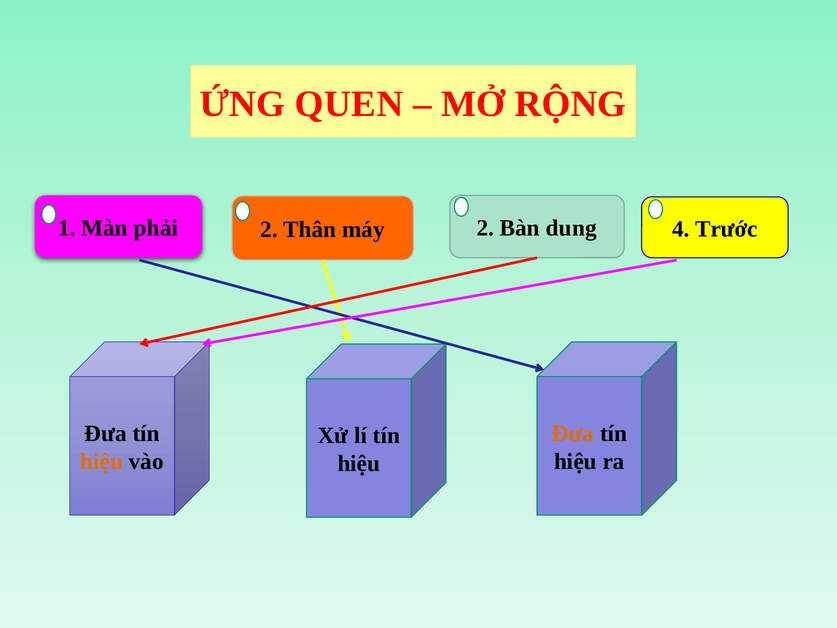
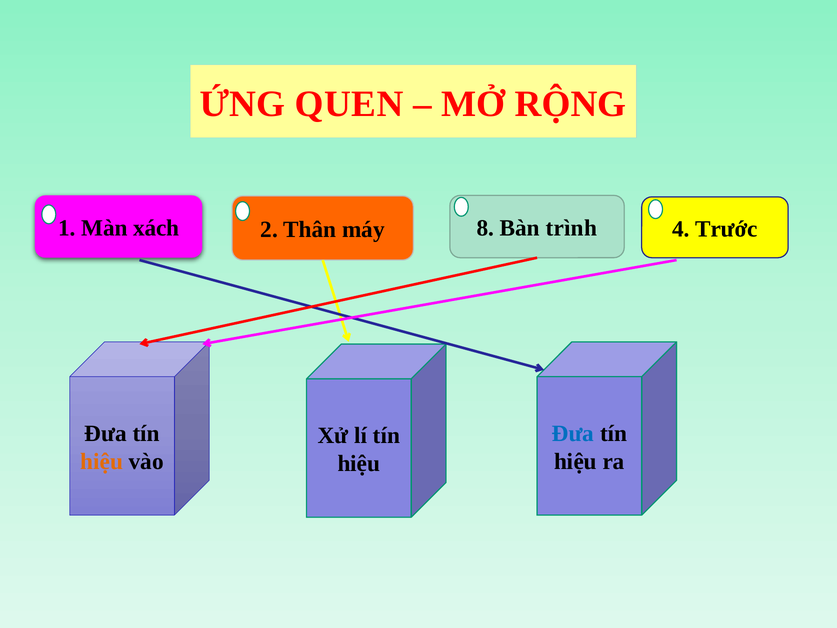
phải: phải -> xách (156, 228)
máy 2: 2 -> 8 (485, 228)
dung: dung -> trình (571, 228)
Đưa colour: orange -> blue (573, 433)
